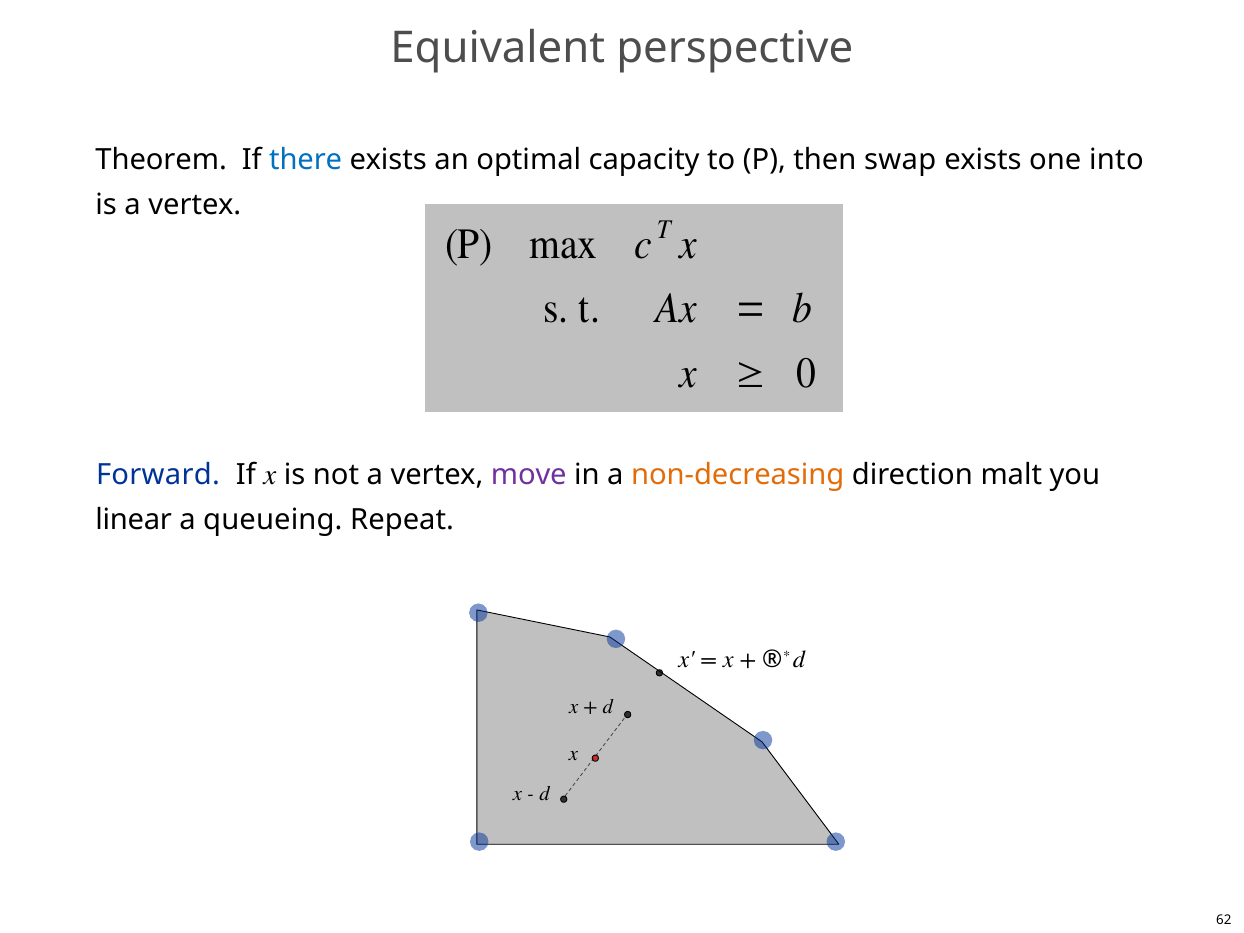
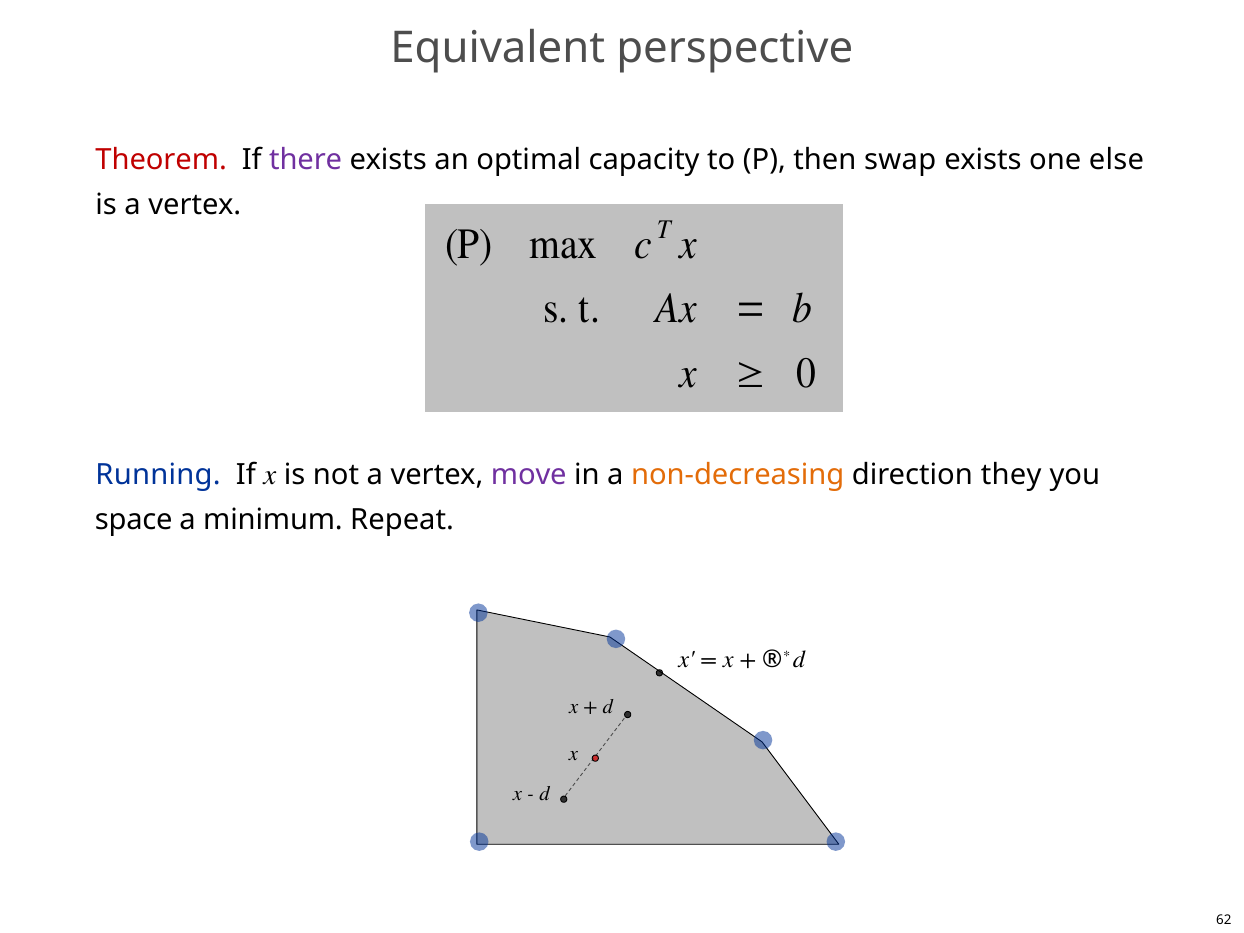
Theorem colour: black -> red (161, 160)
there colour: blue -> purple (306, 160)
into: into -> else (1116, 160)
Forward: Forward -> Running (158, 475)
malt: malt -> they (1011, 475)
linear: linear -> space (134, 520)
queueing: queueing -> minimum (273, 520)
